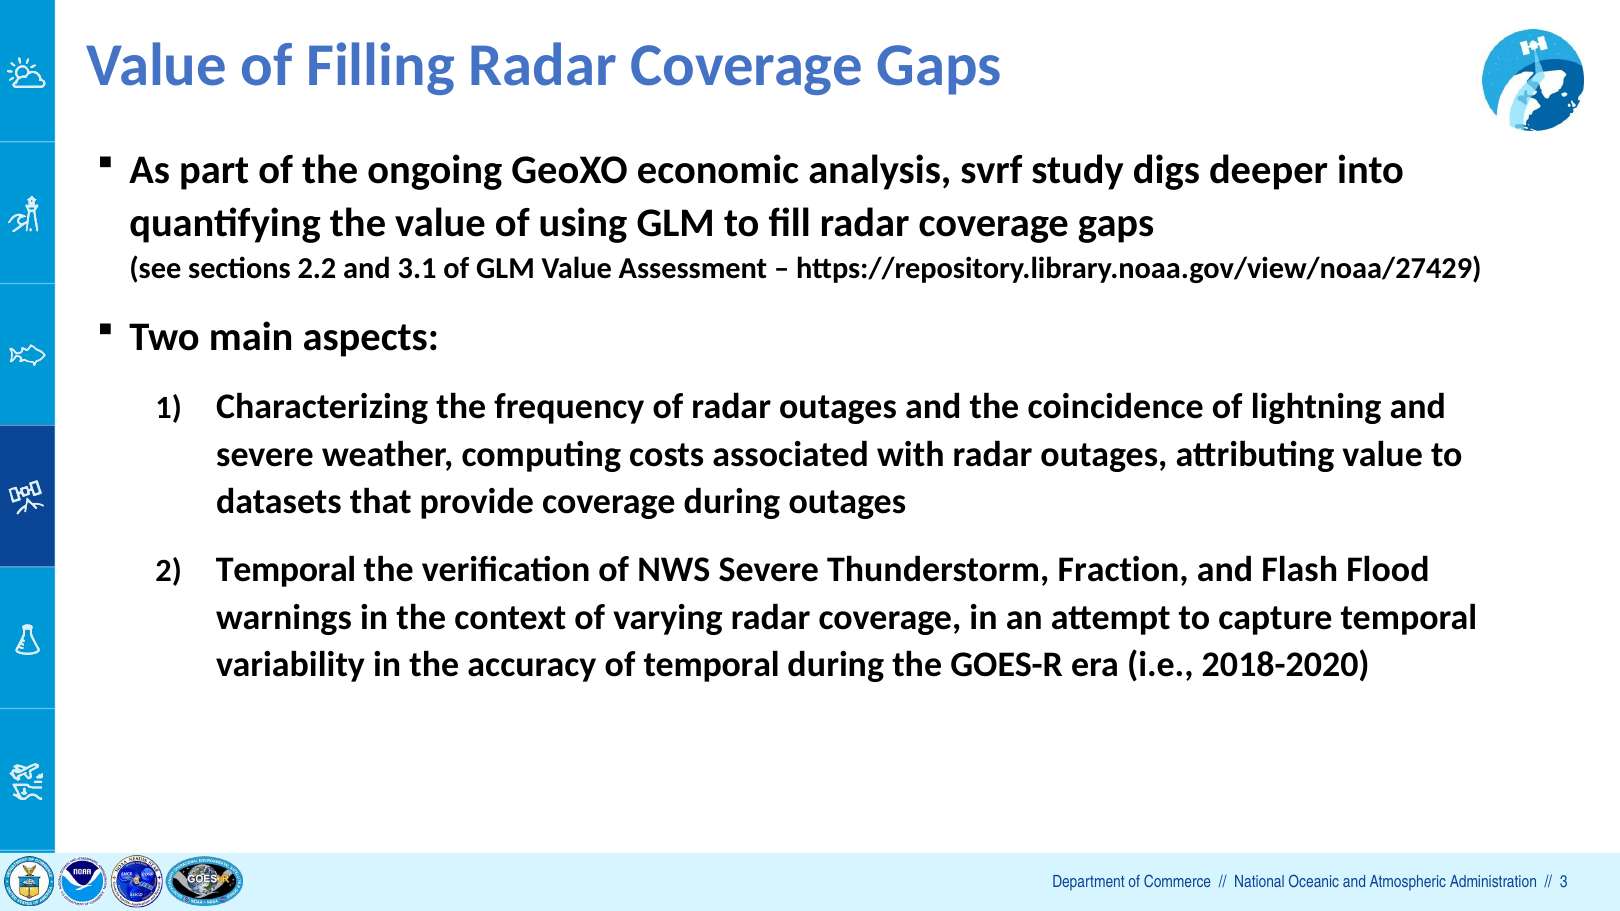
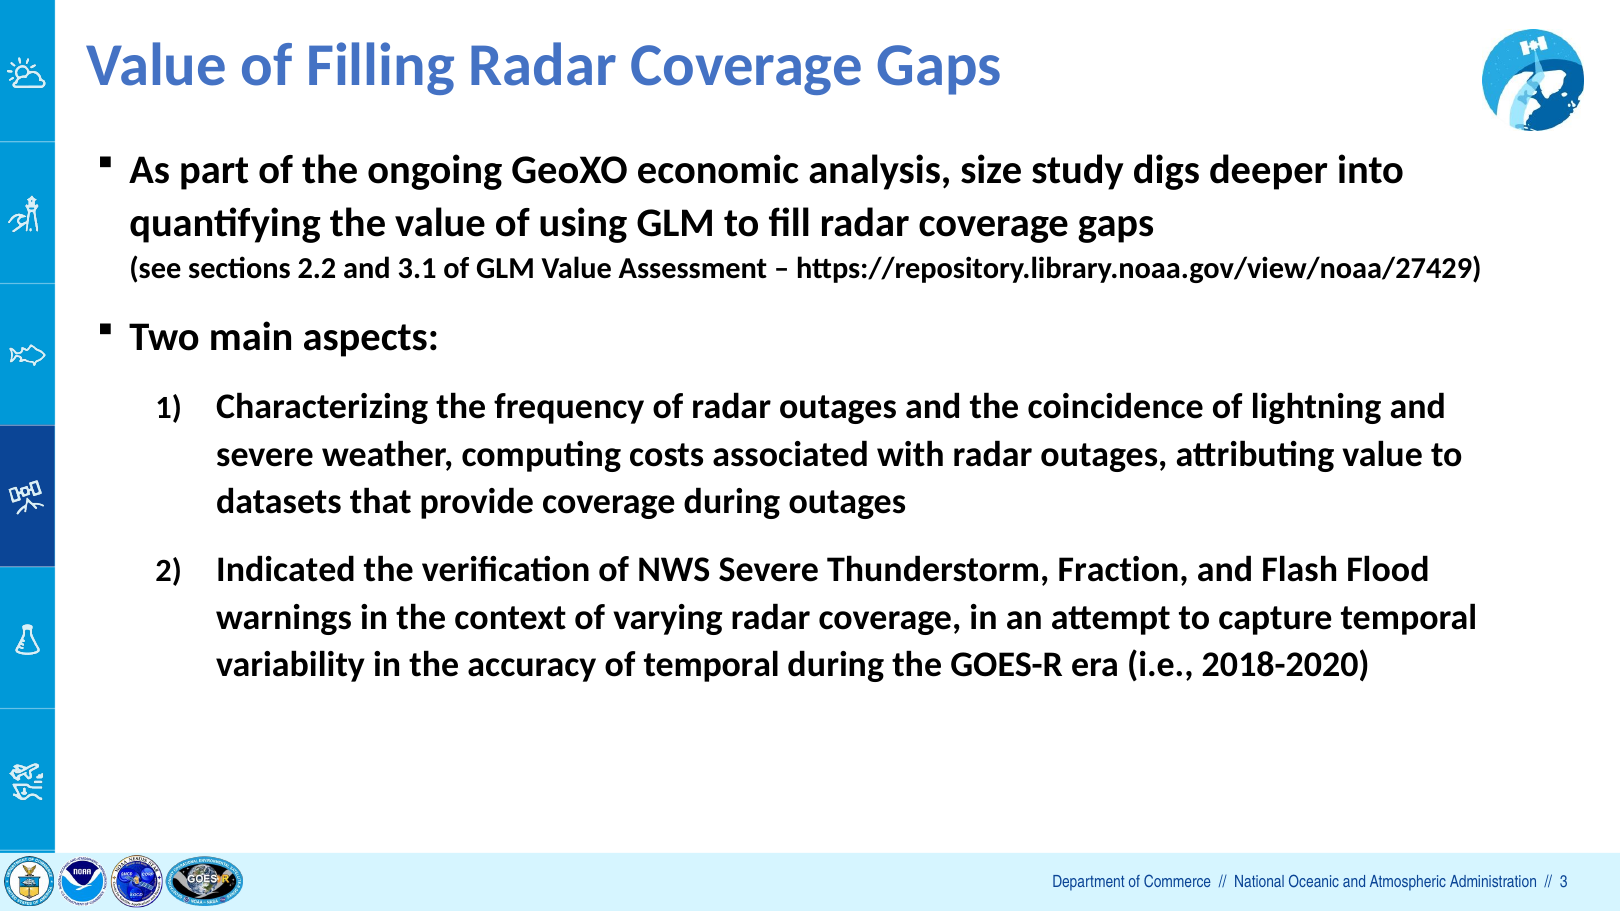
svrf: svrf -> size (991, 170)
Temporal: Temporal -> Indicated (286, 570)
